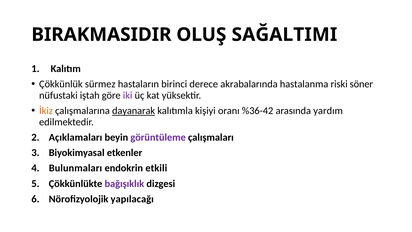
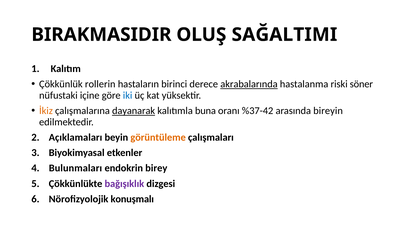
sürmez: sürmez -> rollerin (100, 84)
akrabalarında underline: none -> present (249, 84)
iştah: iştah -> içine (90, 95)
iki colour: purple -> blue (128, 95)
kişiyi: kişiyi -> buna (205, 111)
%36-42: %36-42 -> %37-42 (258, 111)
yardım: yardım -> bireyin (328, 111)
görüntüleme colour: purple -> orange (158, 137)
etkili: etkili -> birey (156, 168)
yapılacağı: yapılacağı -> konuşmalı (132, 199)
